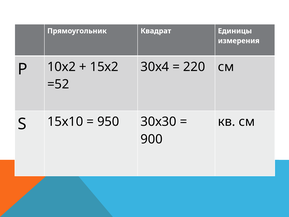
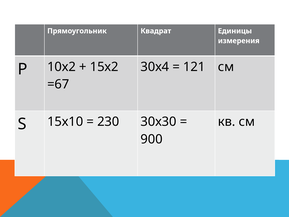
220: 220 -> 121 (194, 67)
=52: =52 -> =67 (58, 84)
950: 950 -> 230 (108, 122)
